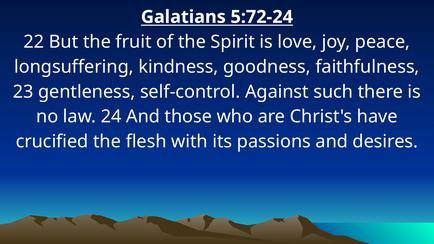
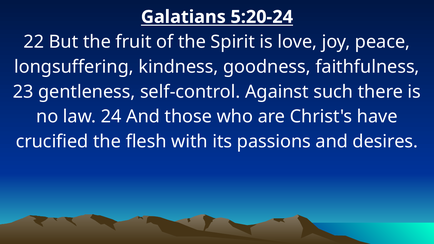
5:72-24: 5:72-24 -> 5:20-24 (262, 17)
